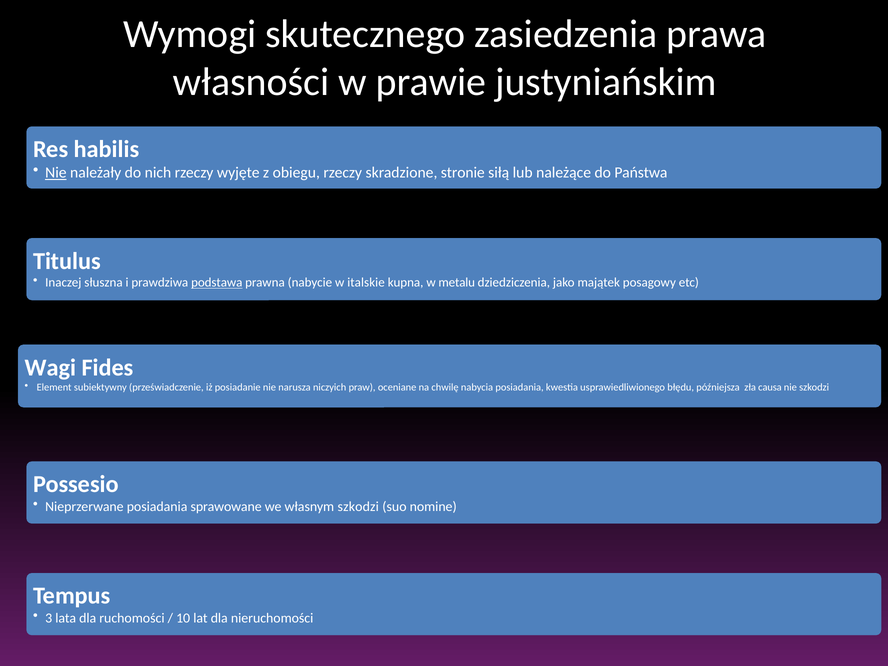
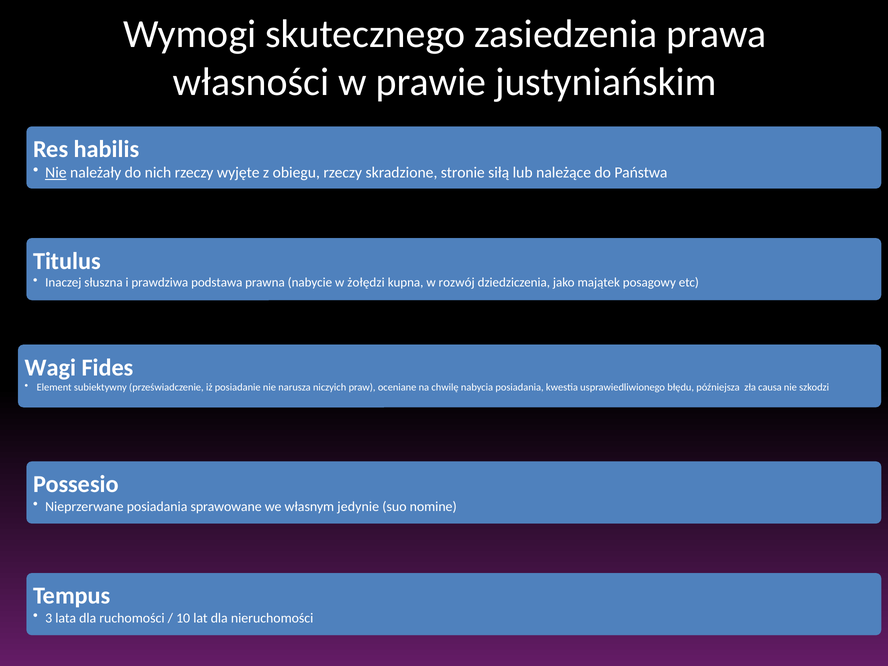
podstawa underline: present -> none (217, 283)
italskie: italskie -> żołędzi (366, 283)
metalu: metalu -> rozwój (457, 283)
własnym szkodzi: szkodzi -> jedynie (358, 506)
